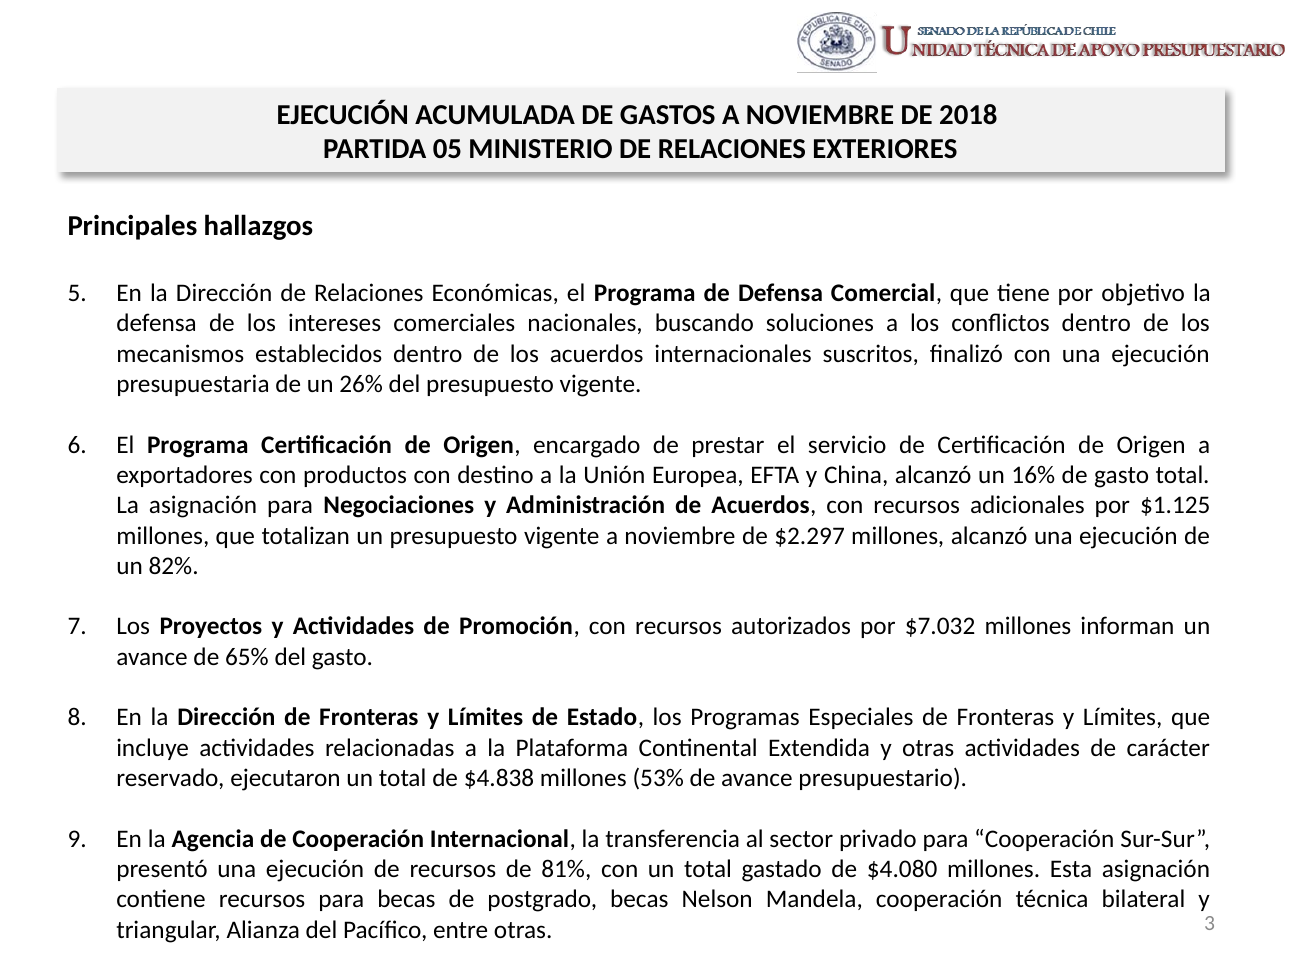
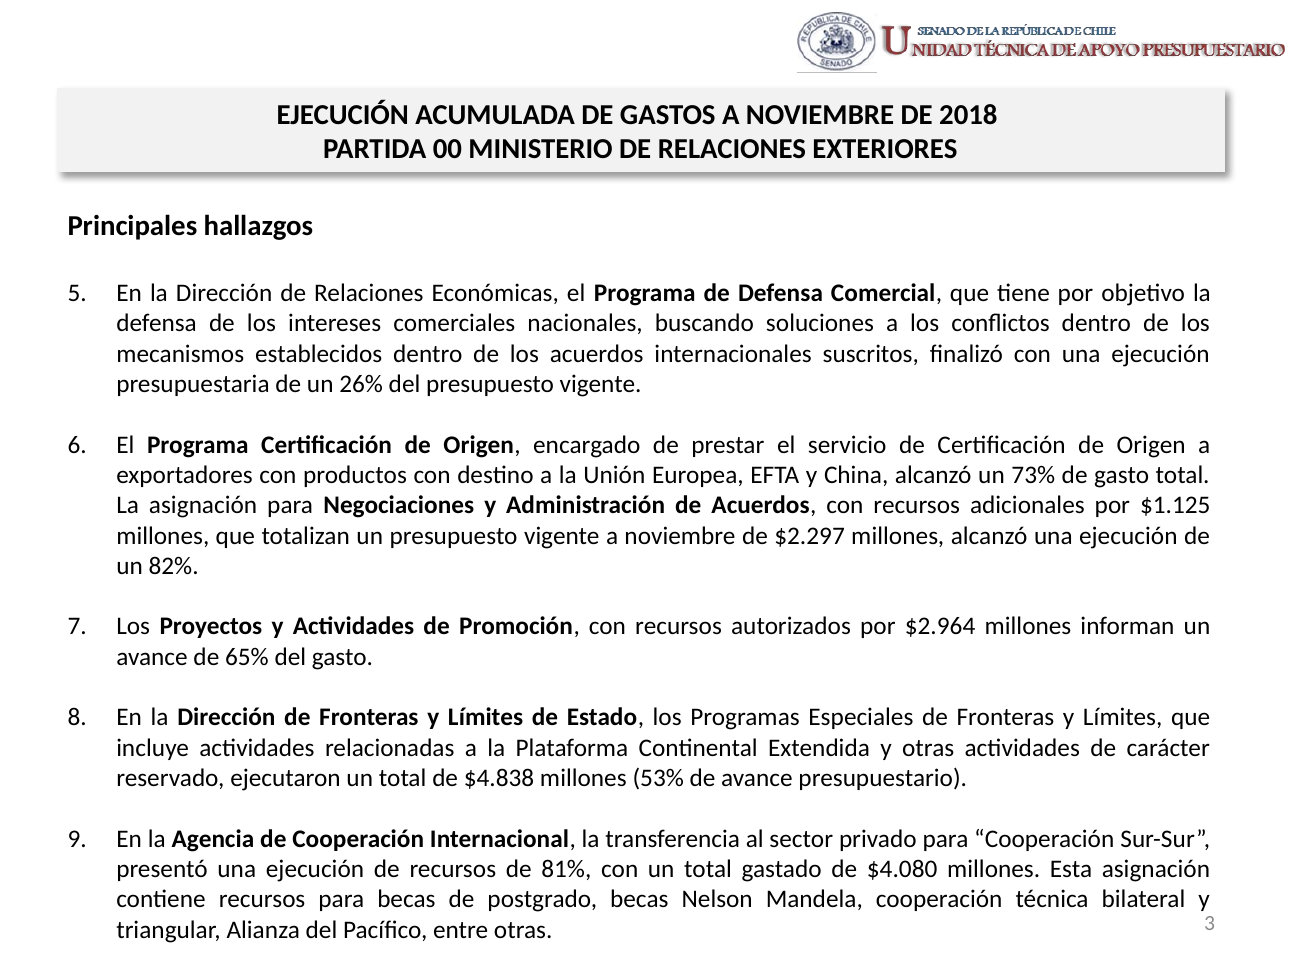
05: 05 -> 00 (447, 149)
16%: 16% -> 73% (1033, 475)
$7.032: $7.032 -> $2.964 (940, 627)
